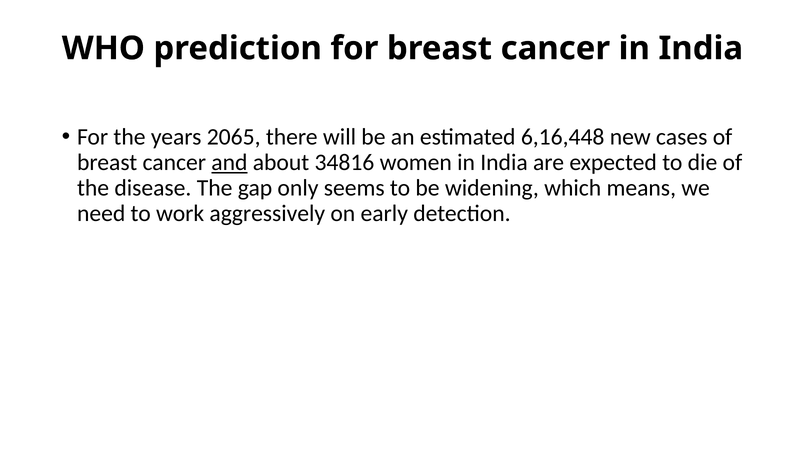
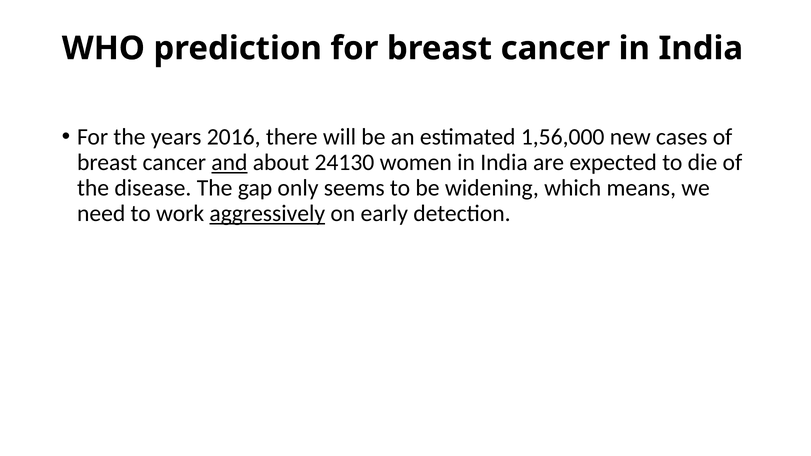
2065: 2065 -> 2016 (234, 137)
6,16,448: 6,16,448 -> 1,56,000 (563, 137)
34816: 34816 -> 24130 (344, 163)
aggressively underline: none -> present (267, 214)
